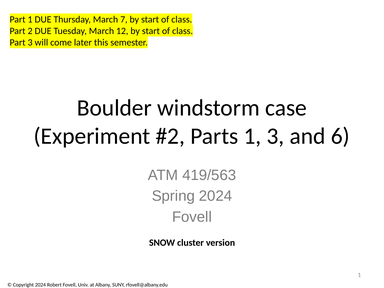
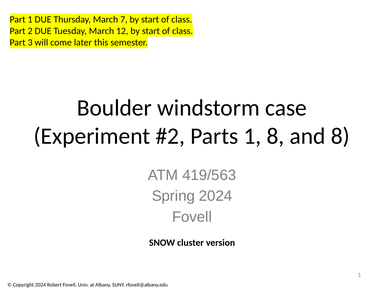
1 3: 3 -> 8 (275, 136)
and 6: 6 -> 8 (340, 136)
